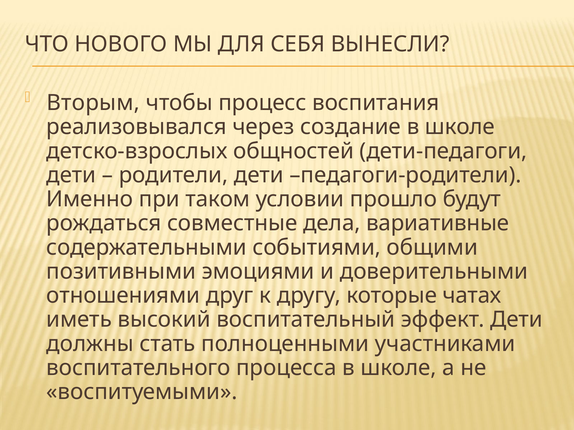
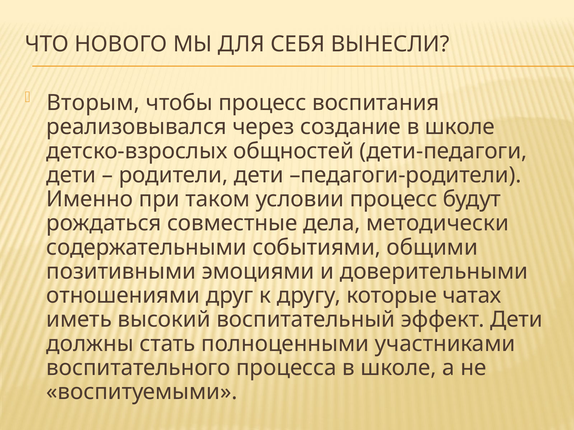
условии прошло: прошло -> процесс (394, 199)
вариативные: вариативные -> методически (438, 224)
